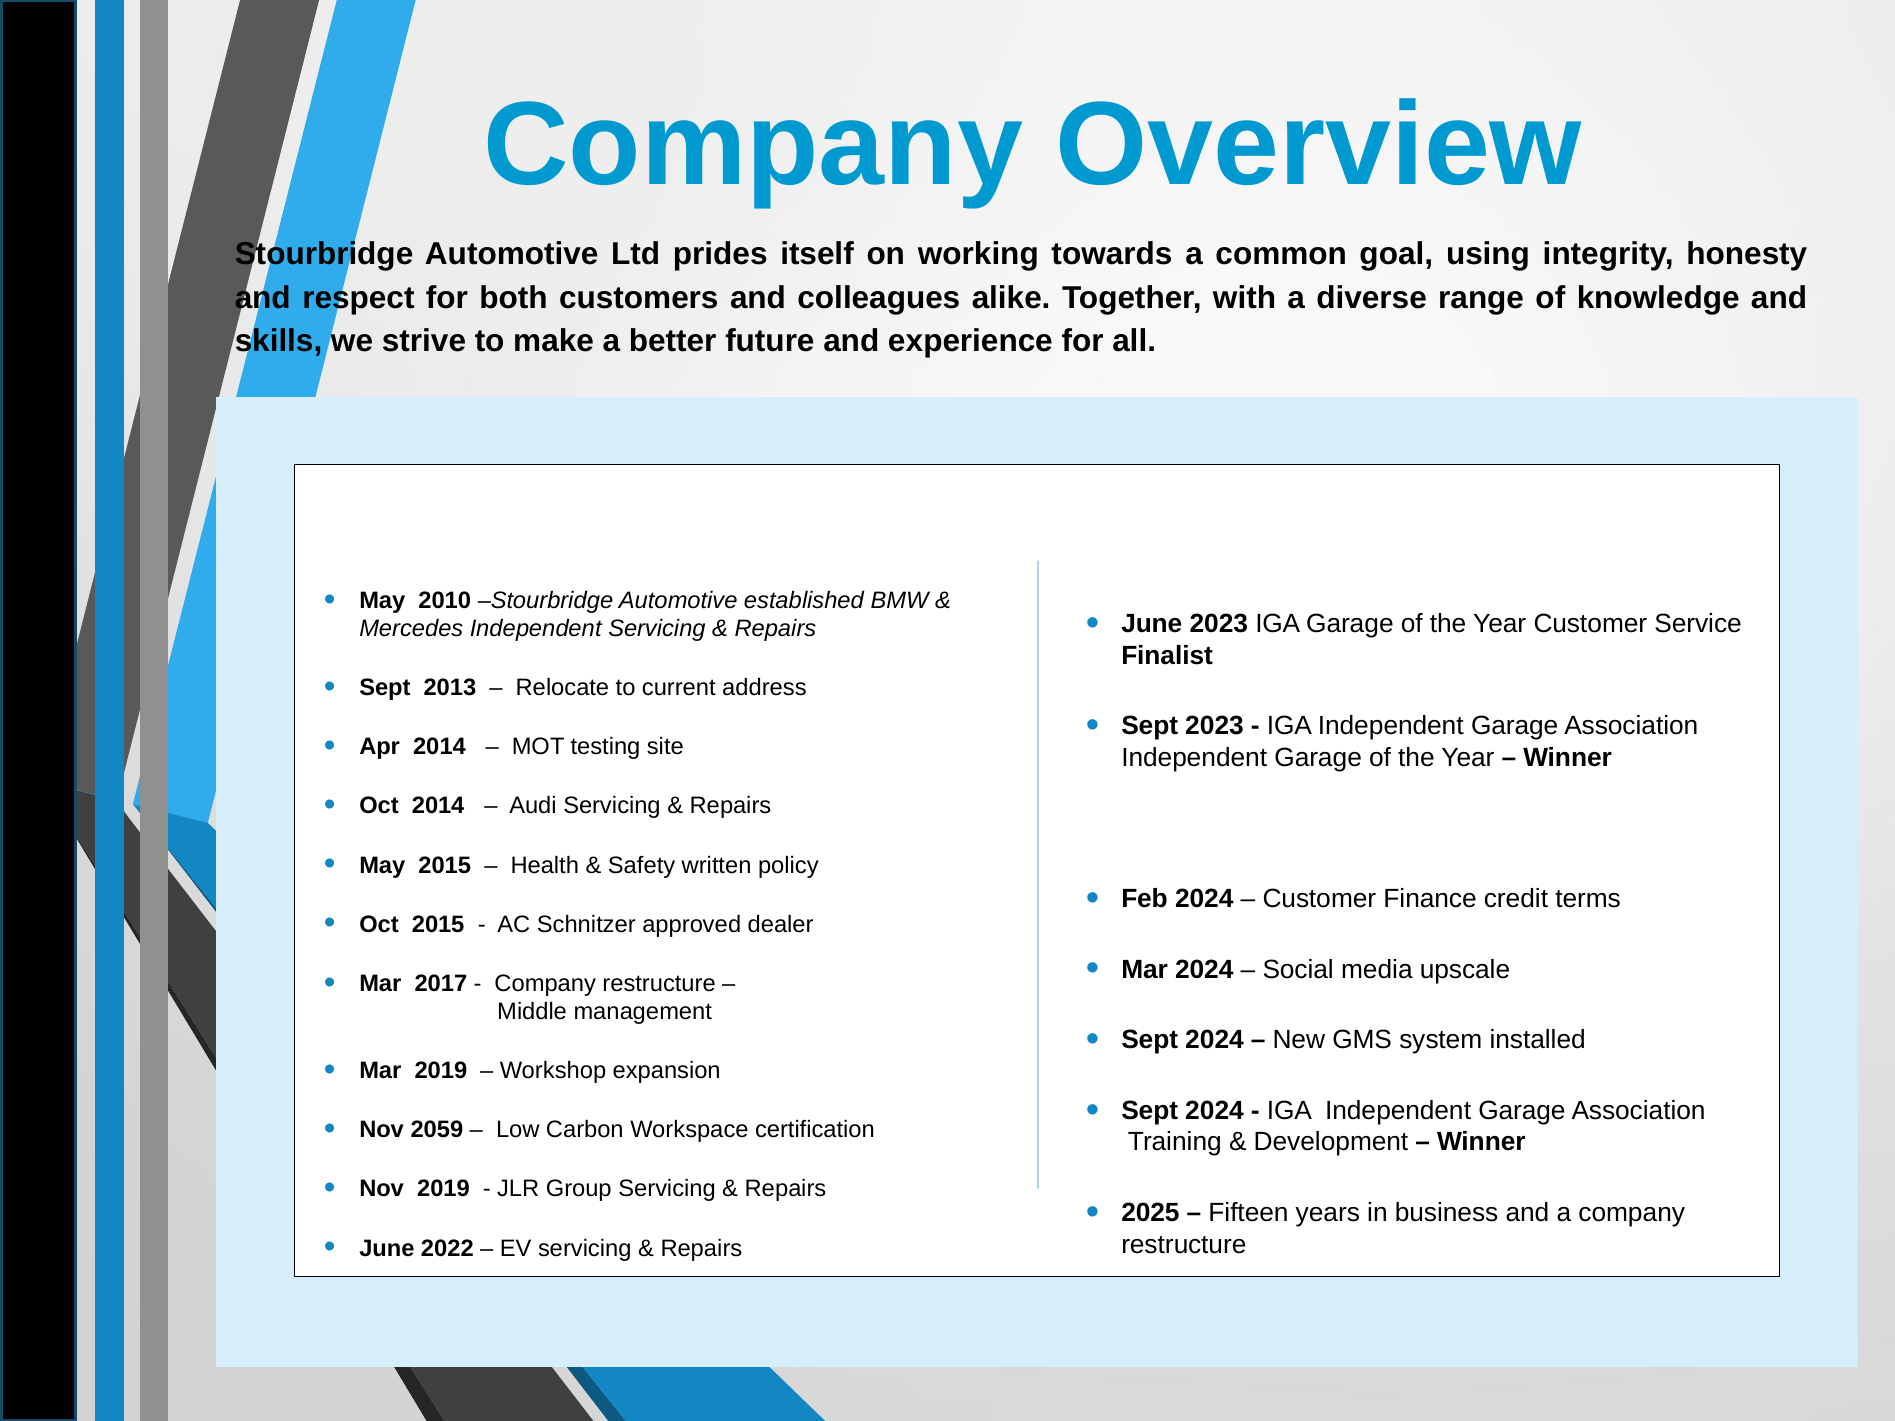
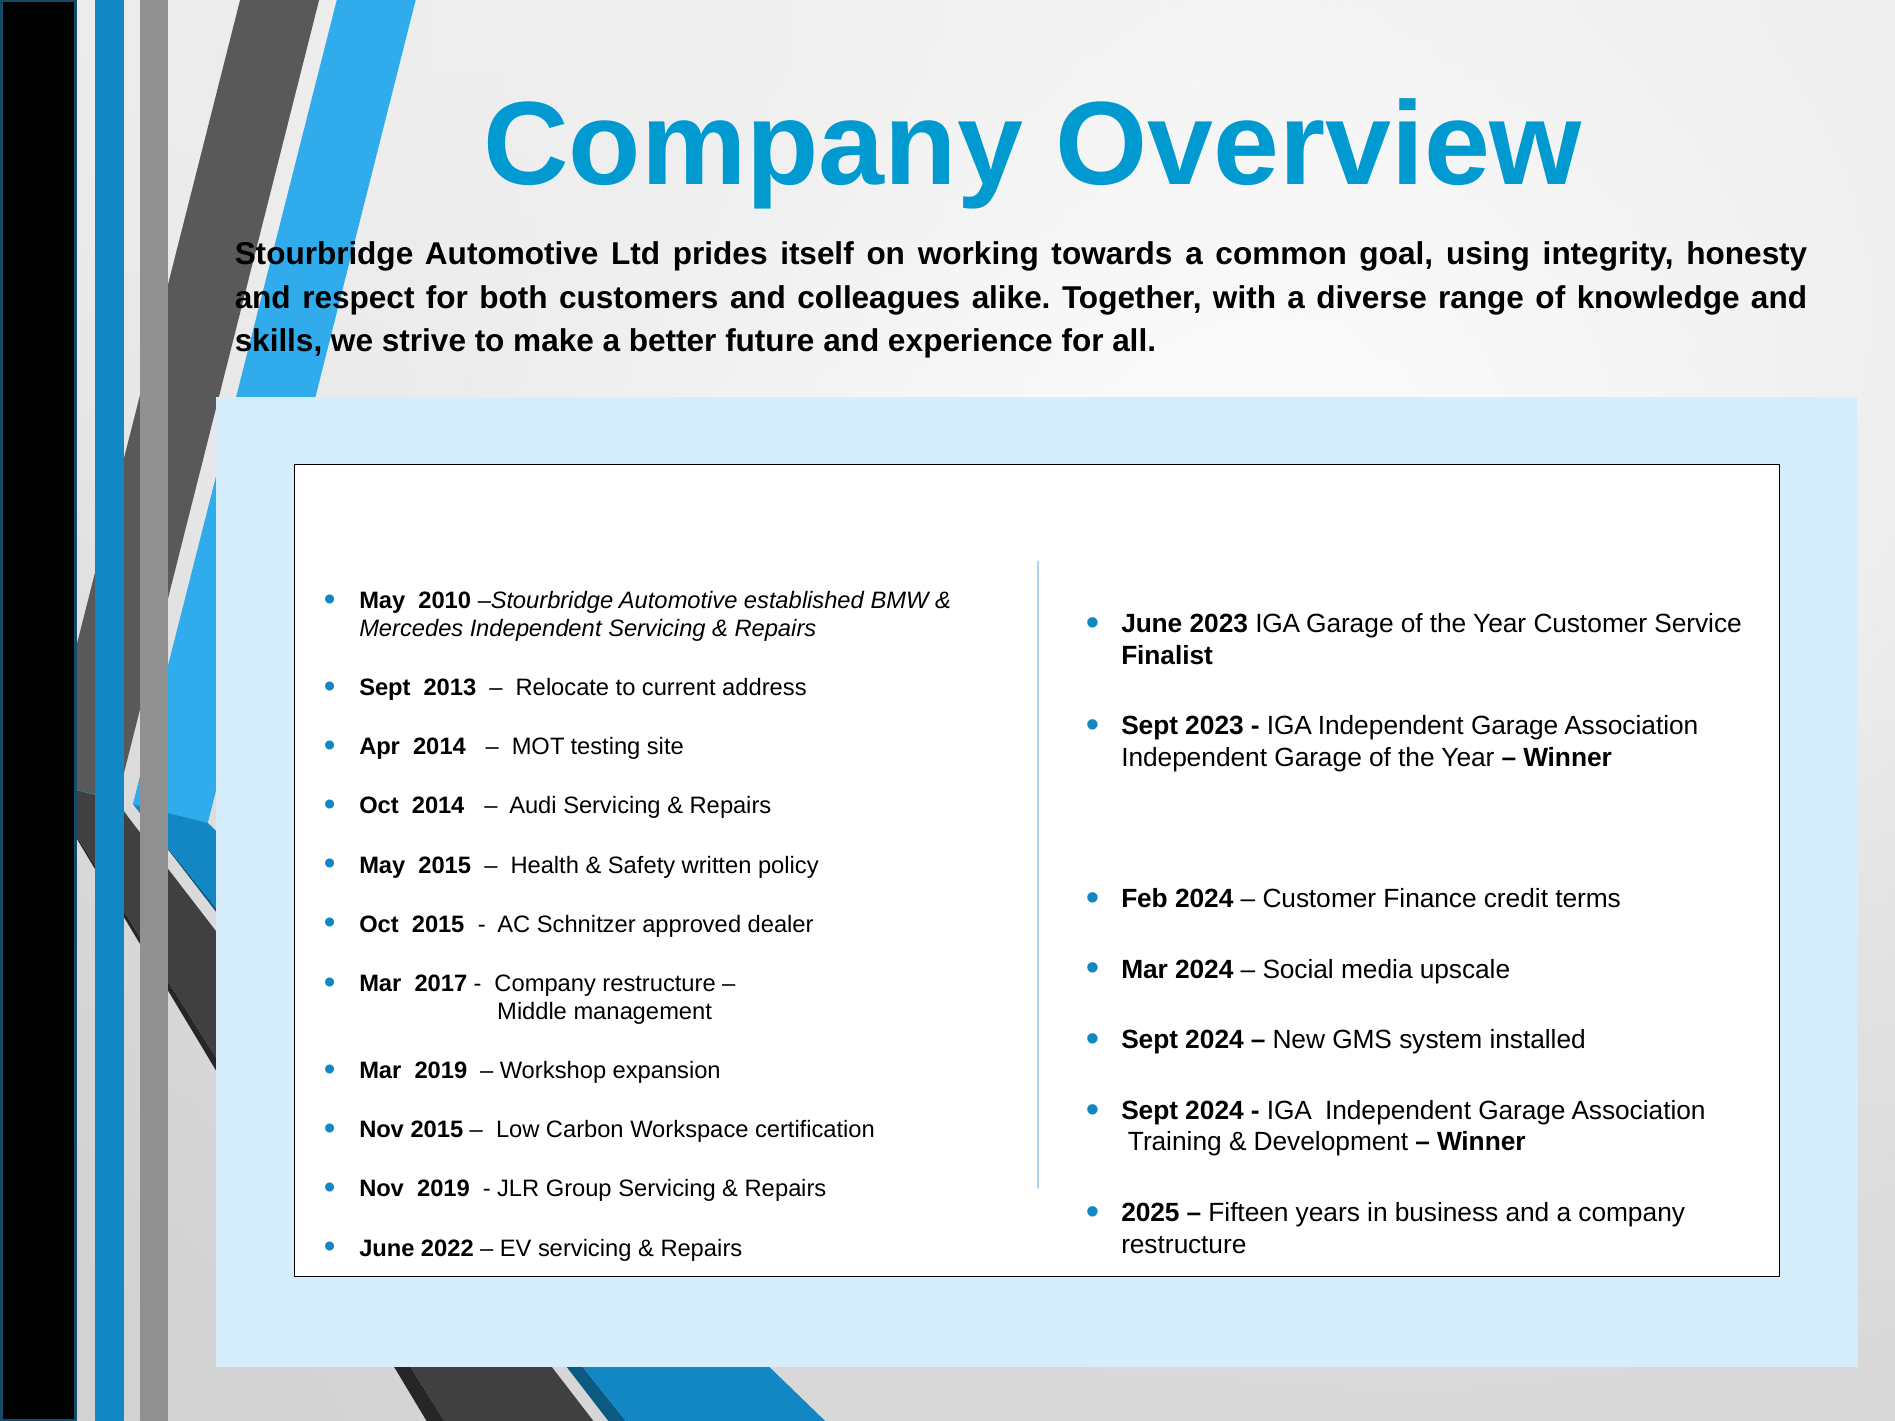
Nov 2059: 2059 -> 2015 (437, 1130)
